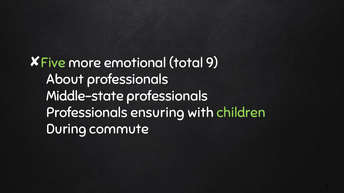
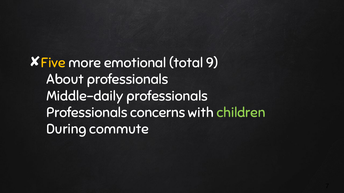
Five colour: light green -> yellow (53, 63)
Middle-state: Middle-state -> Middle-daily (85, 96)
ensuring: ensuring -> concerns (158, 113)
